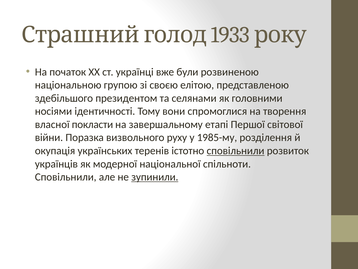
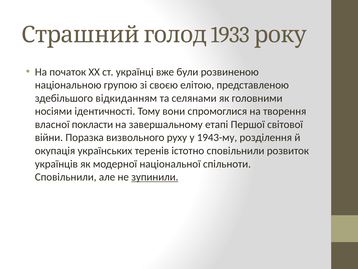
президентом: президентом -> відкиданням (126, 98)
1985-му: 1985-му -> 1943-му (217, 137)
сповільнили underline: present -> none (236, 150)
